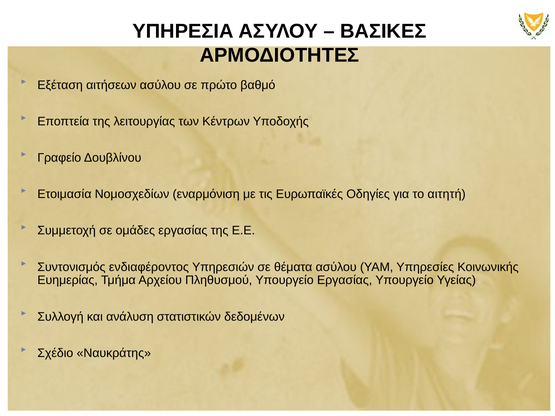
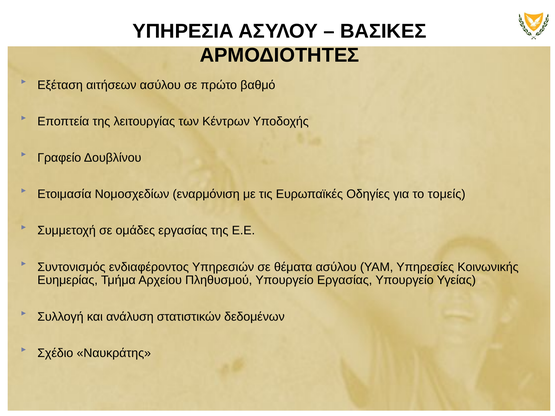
αιτητή: αιτητή -> τομείς (447, 194)
